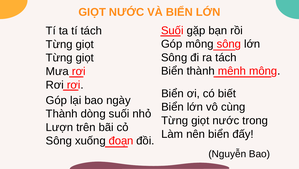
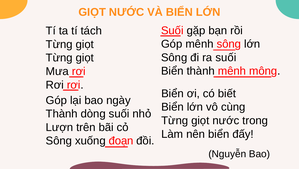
Góp mông: mông -> mênh (199, 44)
ra tách: tách -> suối (226, 57)
